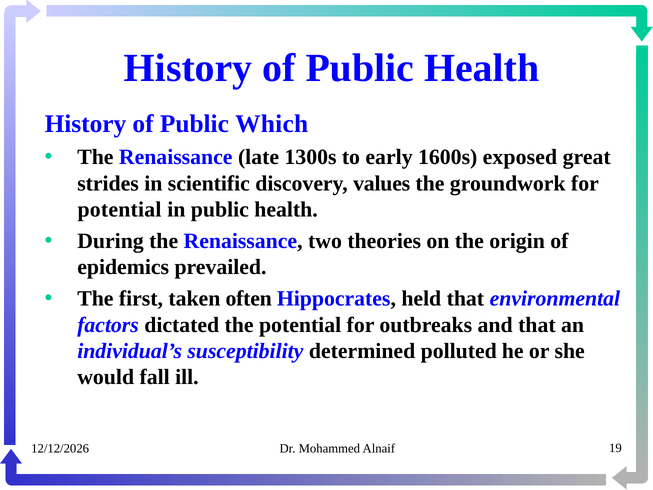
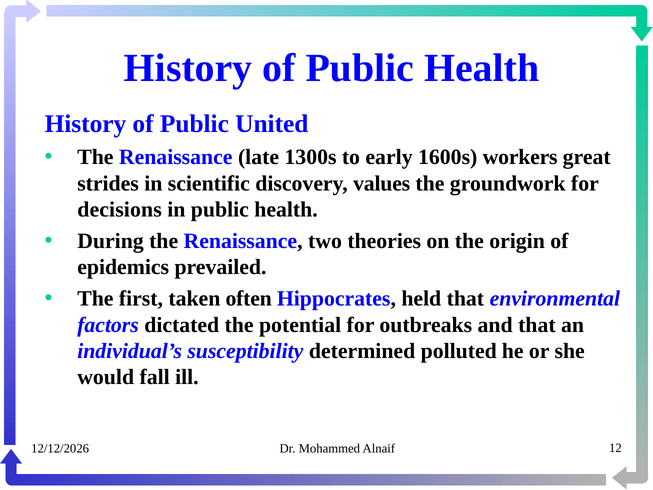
Which: Which -> United (272, 124)
exposed: exposed -> workers (520, 157)
potential: potential -> decisions (120, 209)
19: 19 -> 12 (615, 448)
